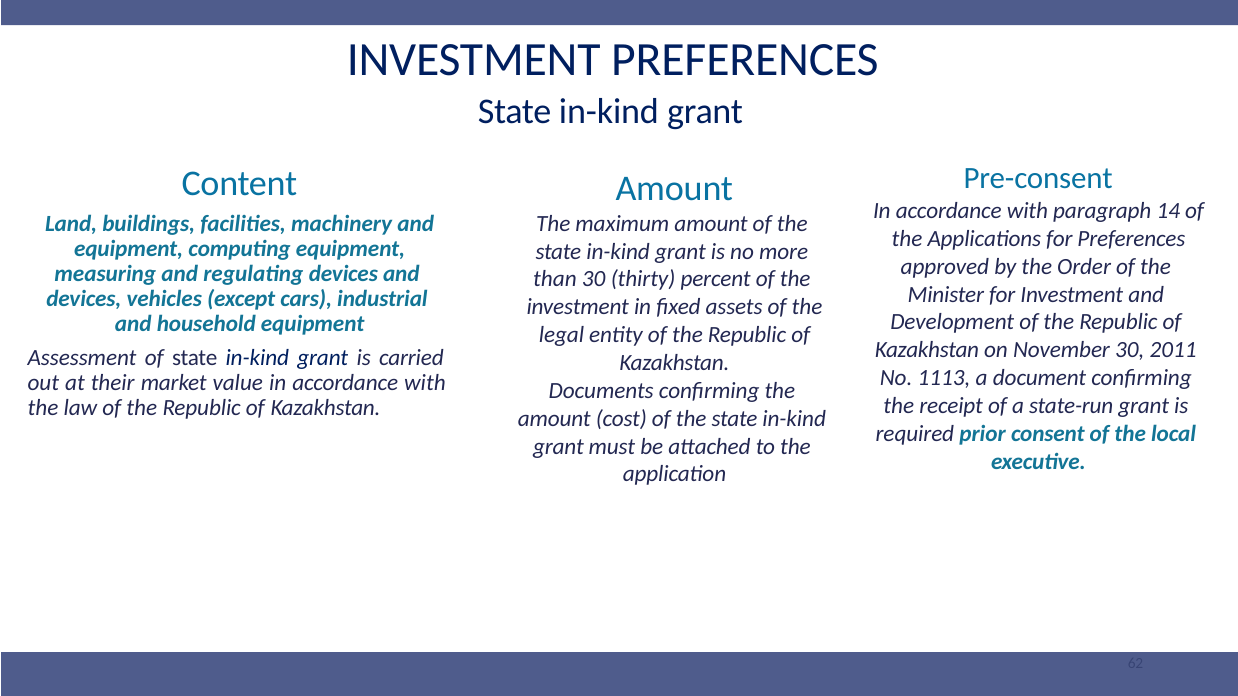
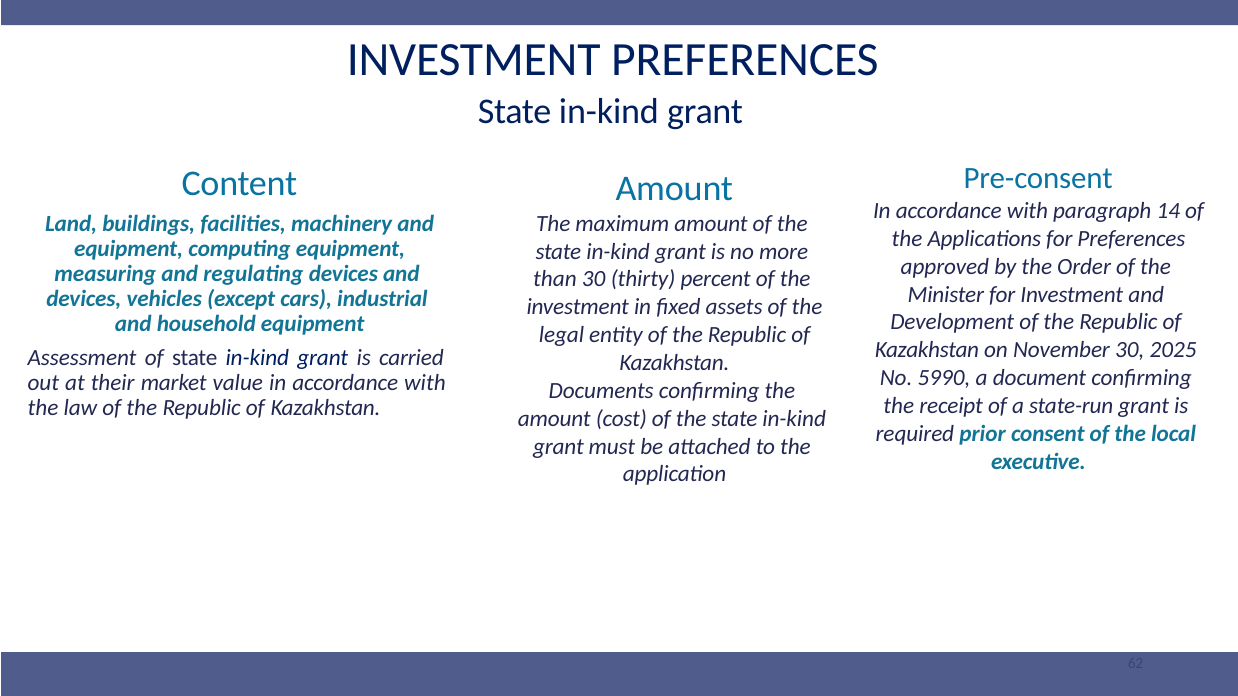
2011: 2011 -> 2025 (1173, 350)
1113: 1113 -> 5990 (944, 378)
